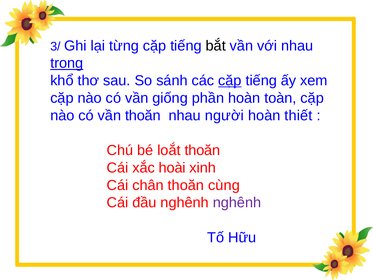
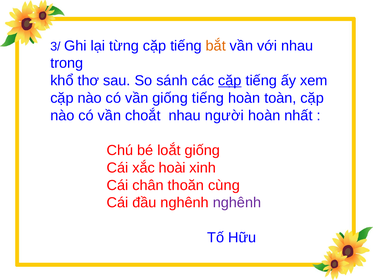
bắt colour: black -> orange (216, 46)
trong underline: present -> none (67, 63)
giống phần: phần -> tiếng (208, 98)
vần thoăn: thoăn -> choắt (143, 115)
thiết: thiết -> nhất (298, 115)
loắt thoăn: thoăn -> giống (202, 150)
